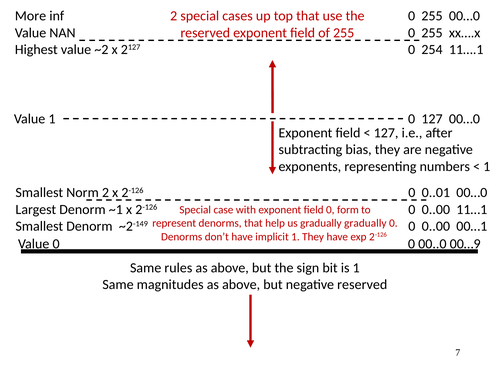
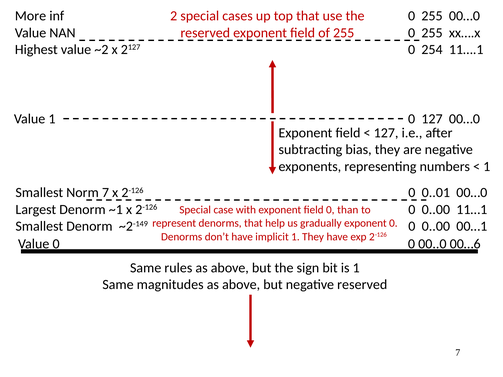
Norm 2: 2 -> 7 (105, 193)
form: form -> than (348, 210)
gradually gradually: gradually -> exponent (365, 223)
00…9: 00…9 -> 00…6 (465, 244)
